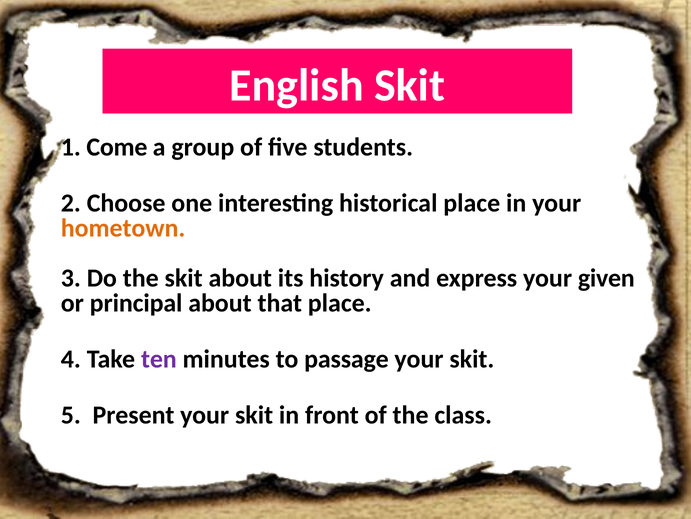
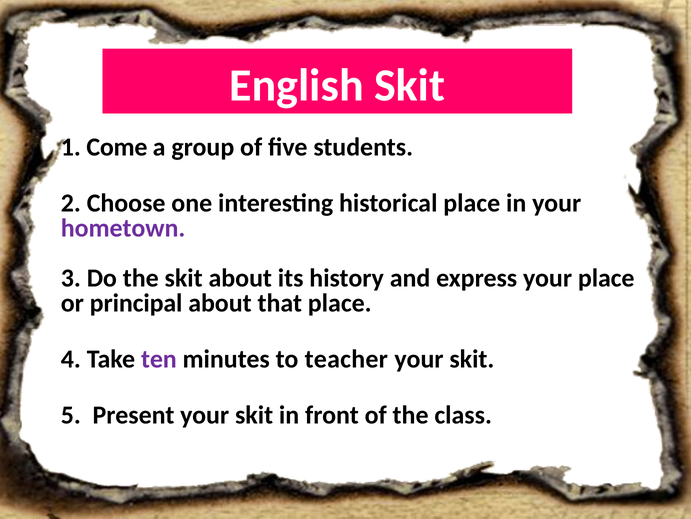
hometown colour: orange -> purple (123, 228)
your given: given -> place (606, 278)
passage: passage -> teacher (346, 359)
